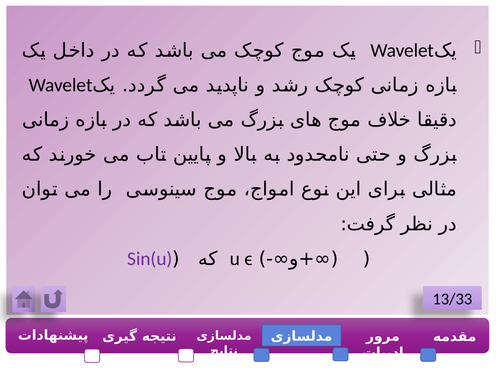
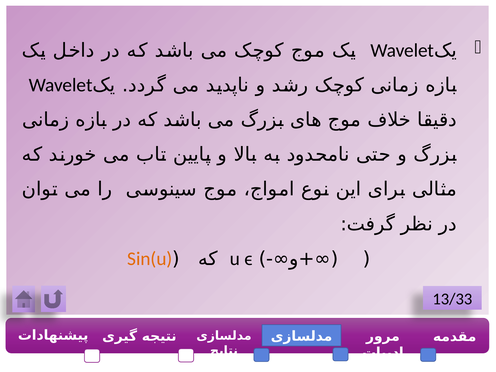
Sin(u colour: purple -> orange (150, 259)
